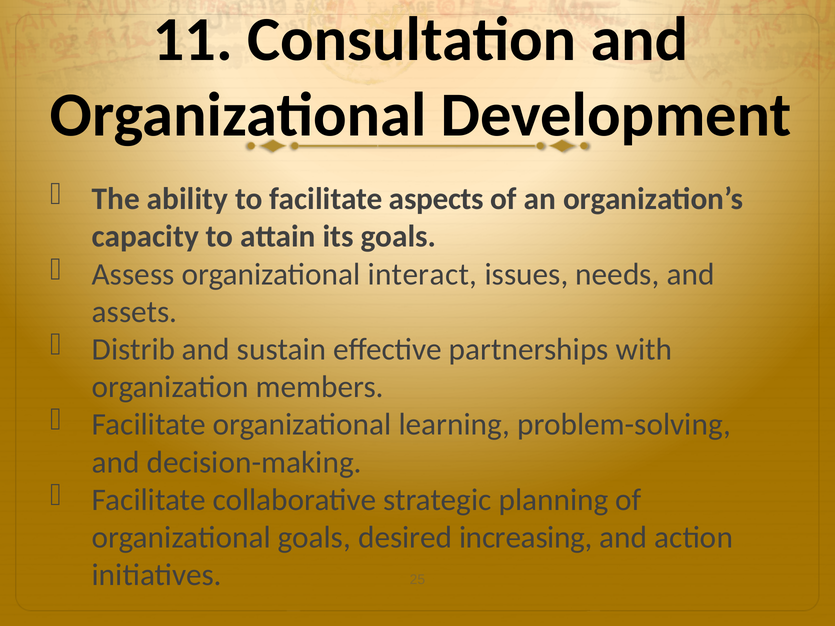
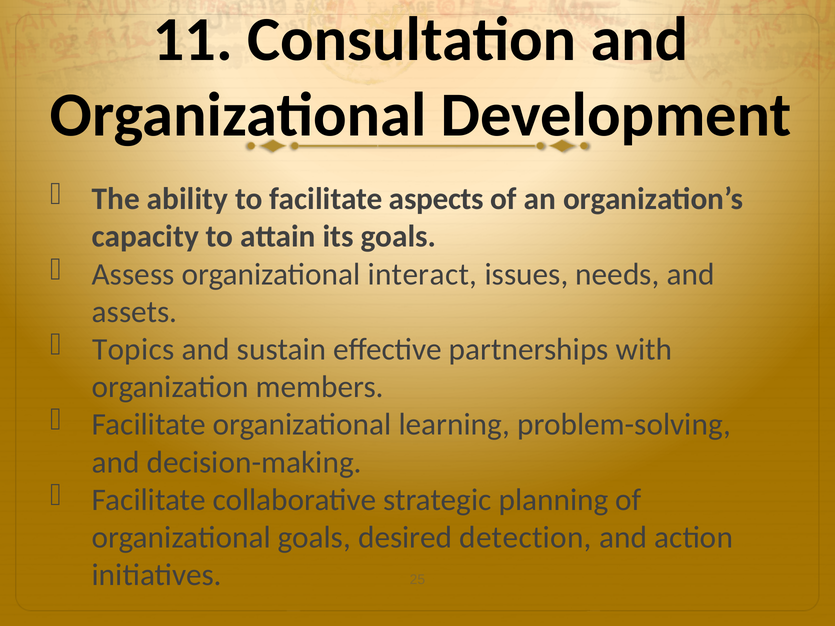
Distrib: Distrib -> Topics (133, 350)
increasing: increasing -> detection (526, 538)
